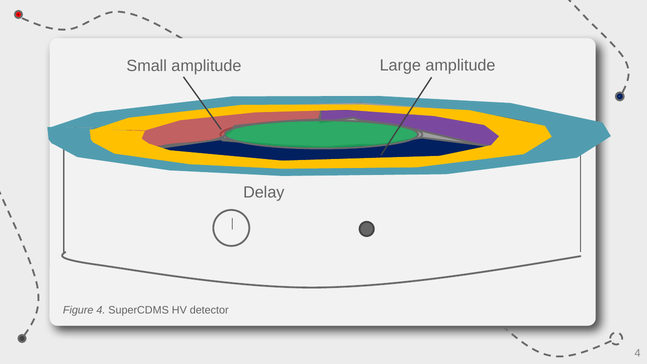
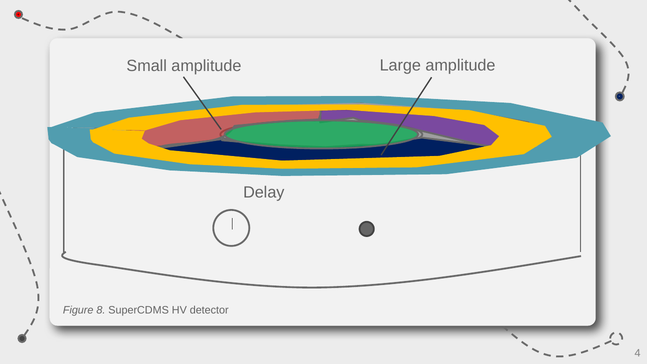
Figure 4: 4 -> 8 (101, 310)
